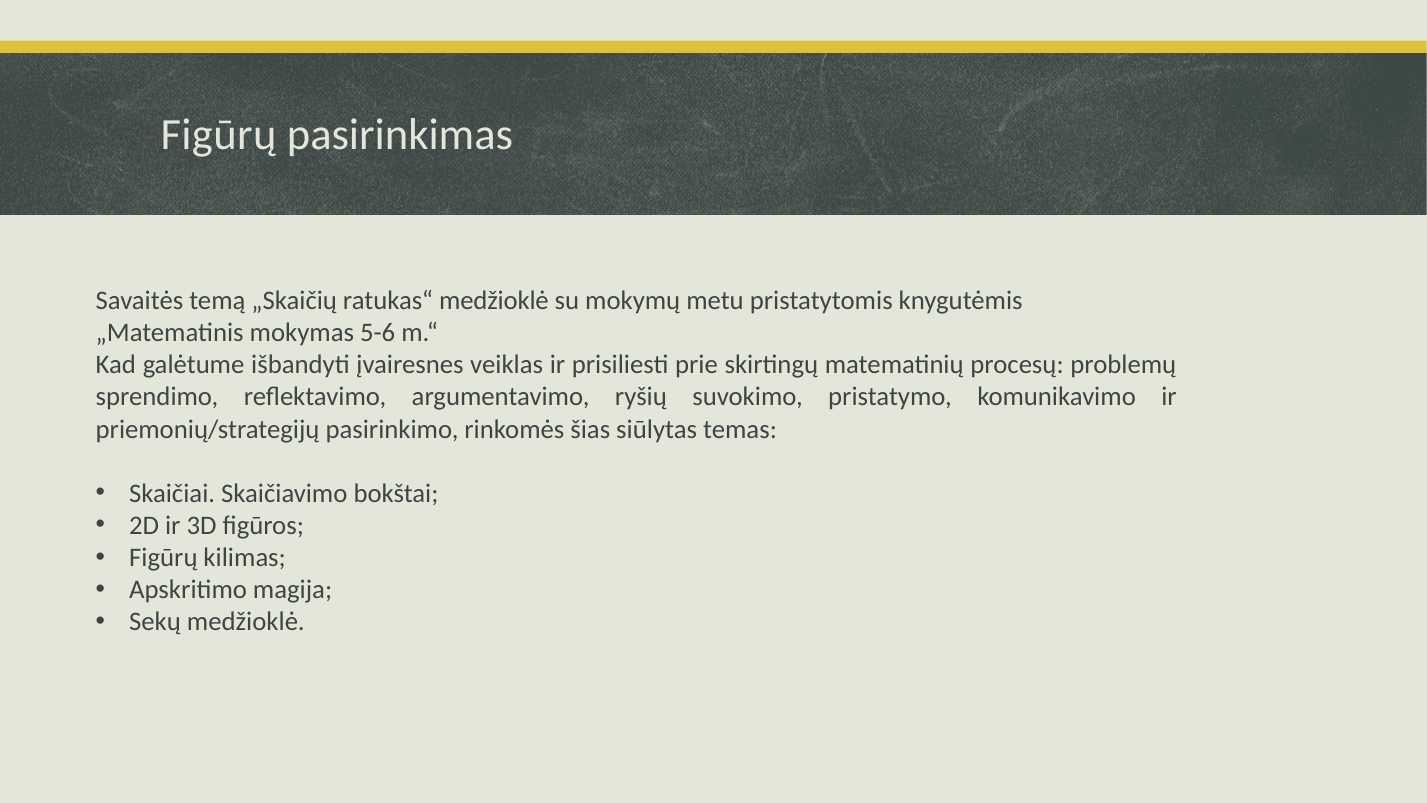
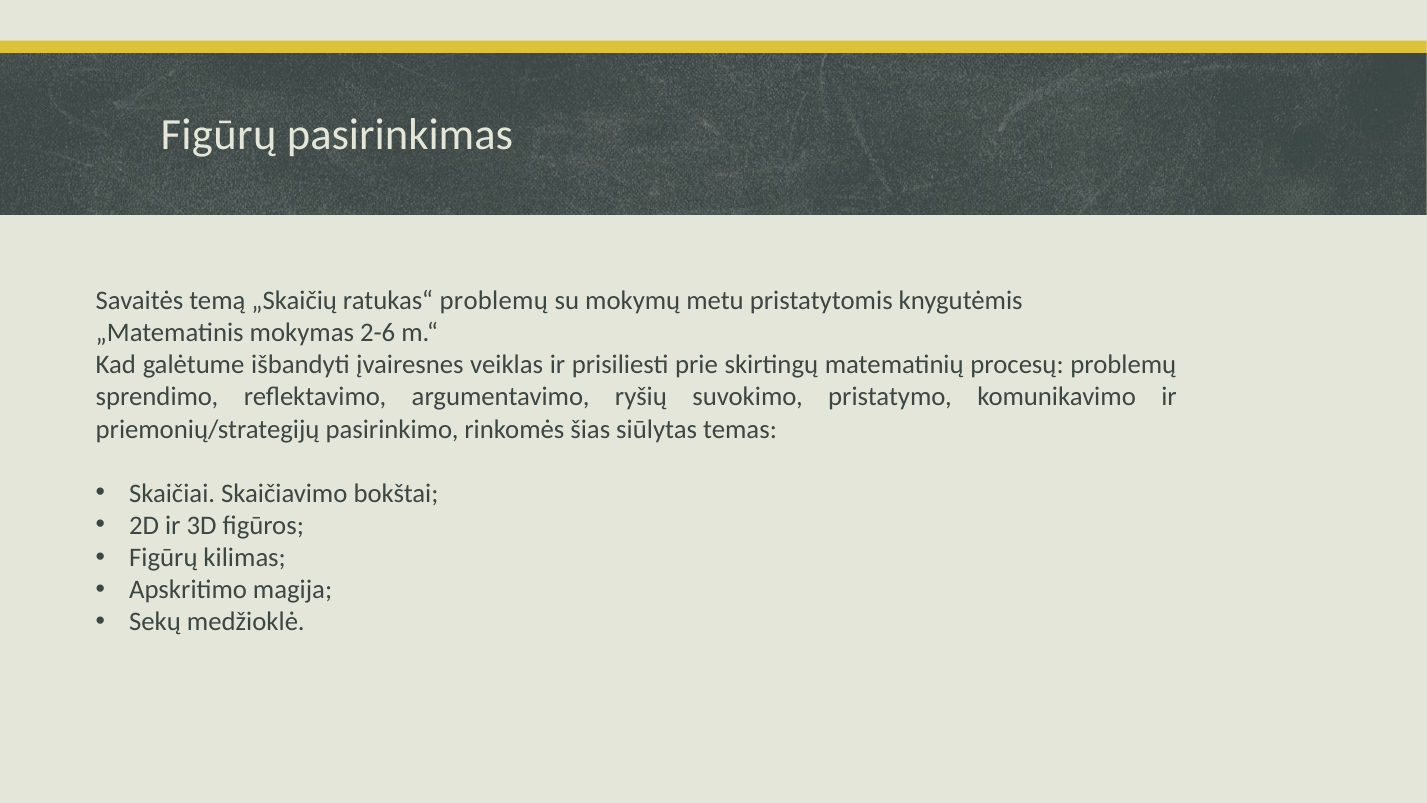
ratukas“ medžioklė: medžioklė -> problemų (494, 301)
5-6: 5-6 -> 2-6 (378, 333)
